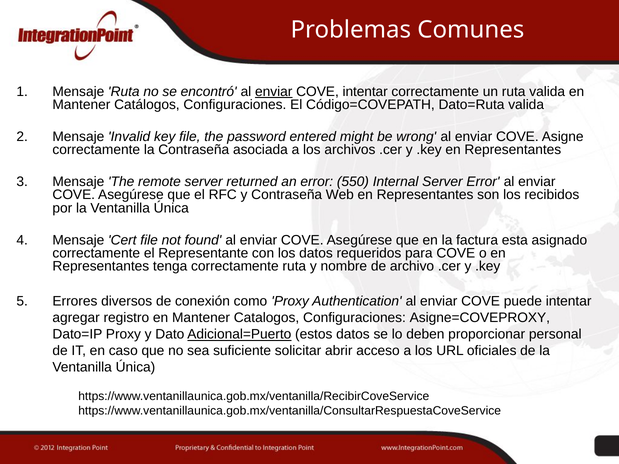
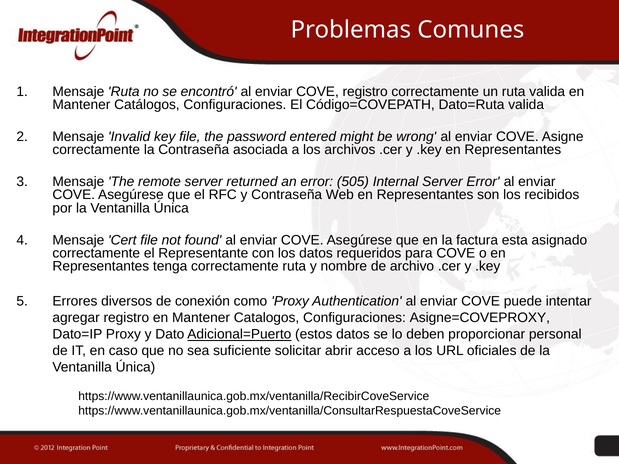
enviar underline: present -> none (274, 92)
COVE intentar: intentar -> registro (365, 92)
550: 550 -> 505 (353, 182)
